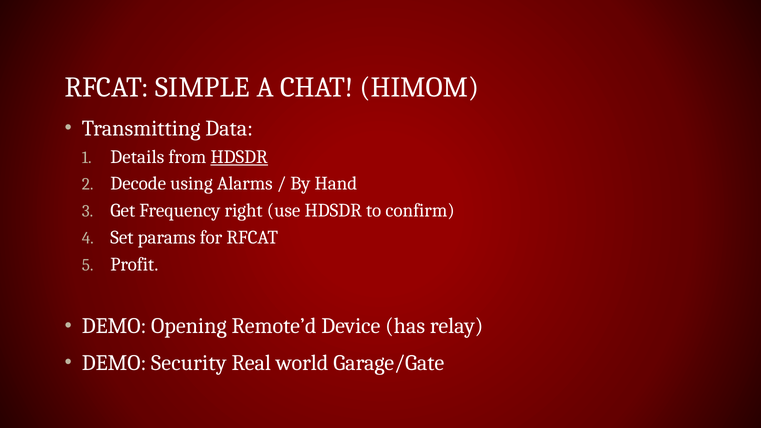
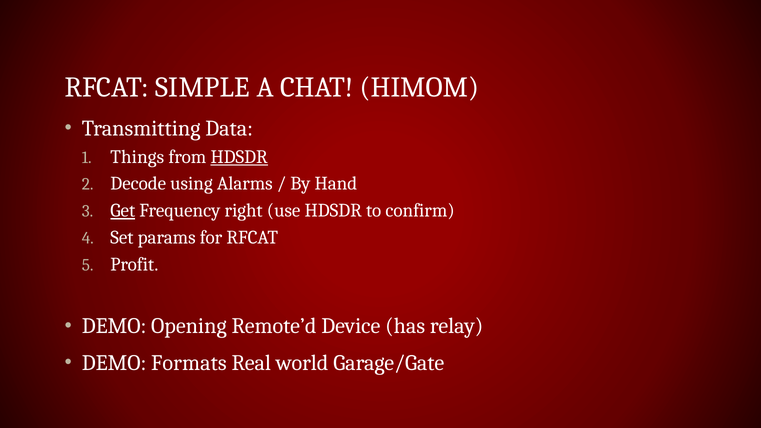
Details: Details -> Things (137, 157)
Get underline: none -> present (123, 211)
Security: Security -> Formats (189, 363)
